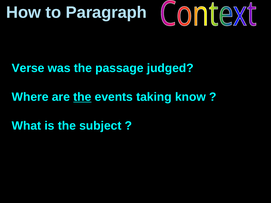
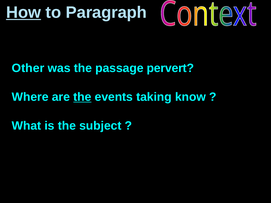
How underline: none -> present (24, 12)
Verse: Verse -> Other (28, 68)
judged: judged -> pervert (170, 68)
